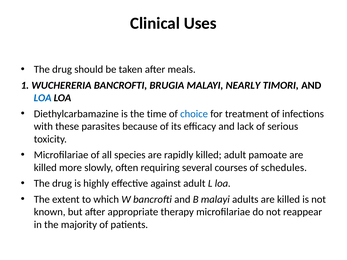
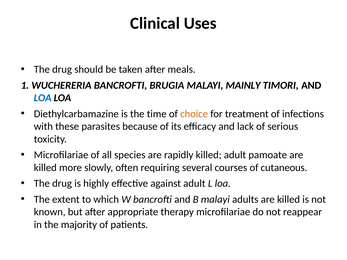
NEARLY: NEARLY -> MAINLY (243, 85)
choice colour: blue -> orange (194, 114)
schedules: schedules -> cutaneous (284, 168)
